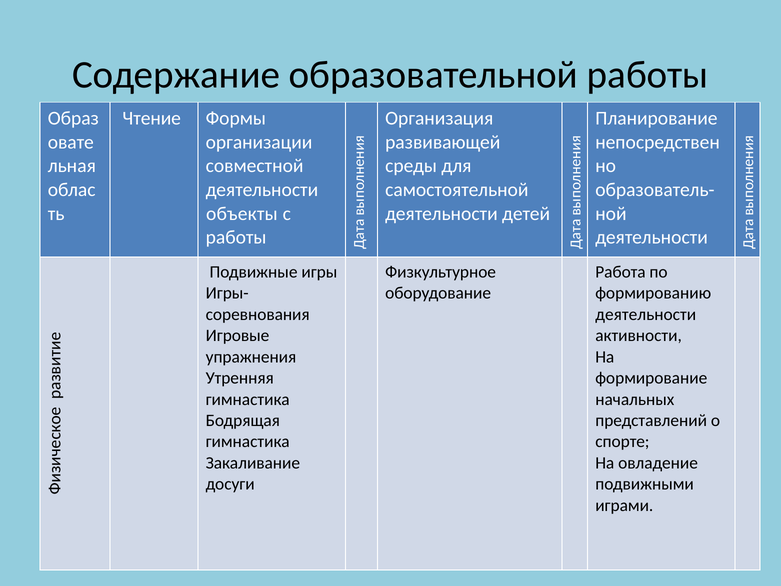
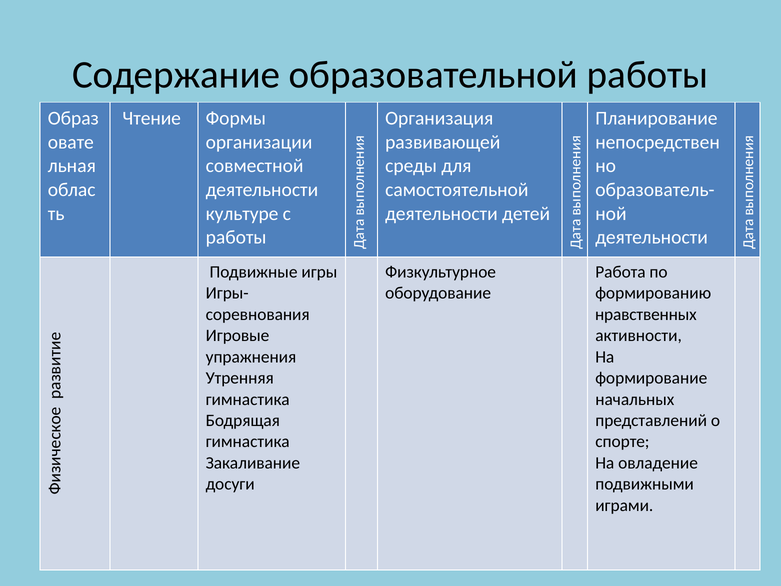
объекты: объекты -> культуре (242, 214)
деятельности: деятельности -> нравственных (646, 314)
